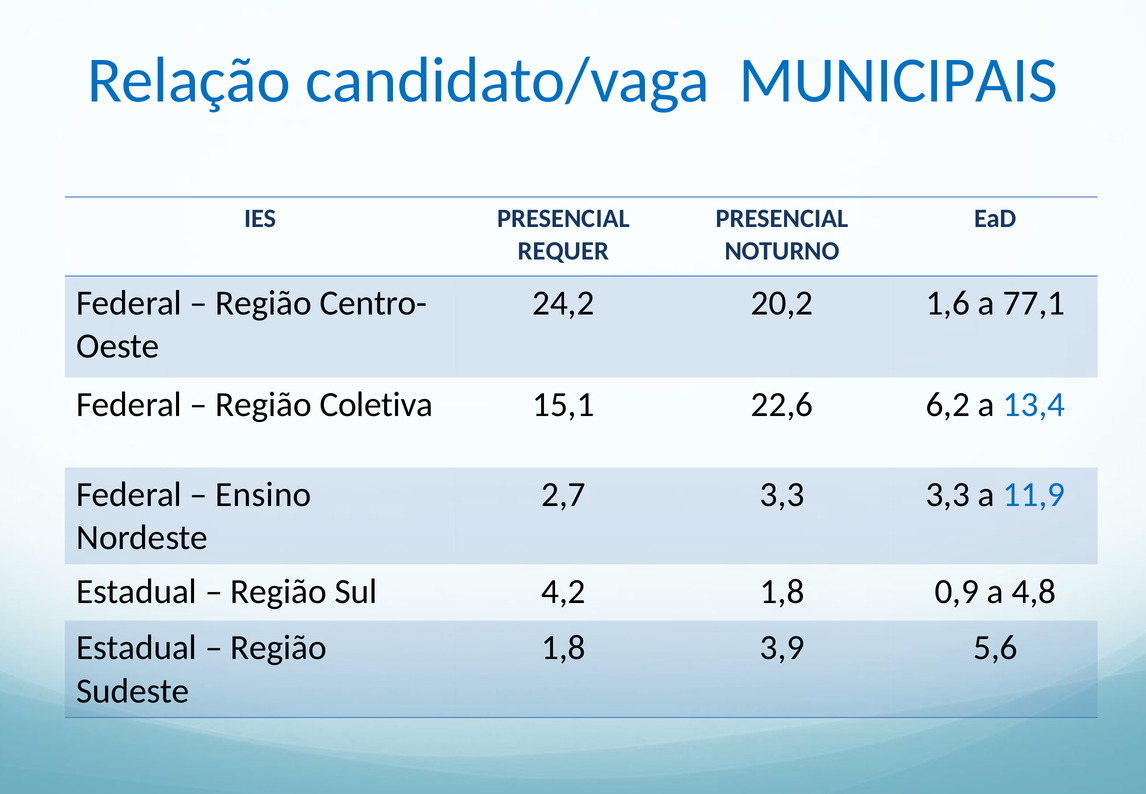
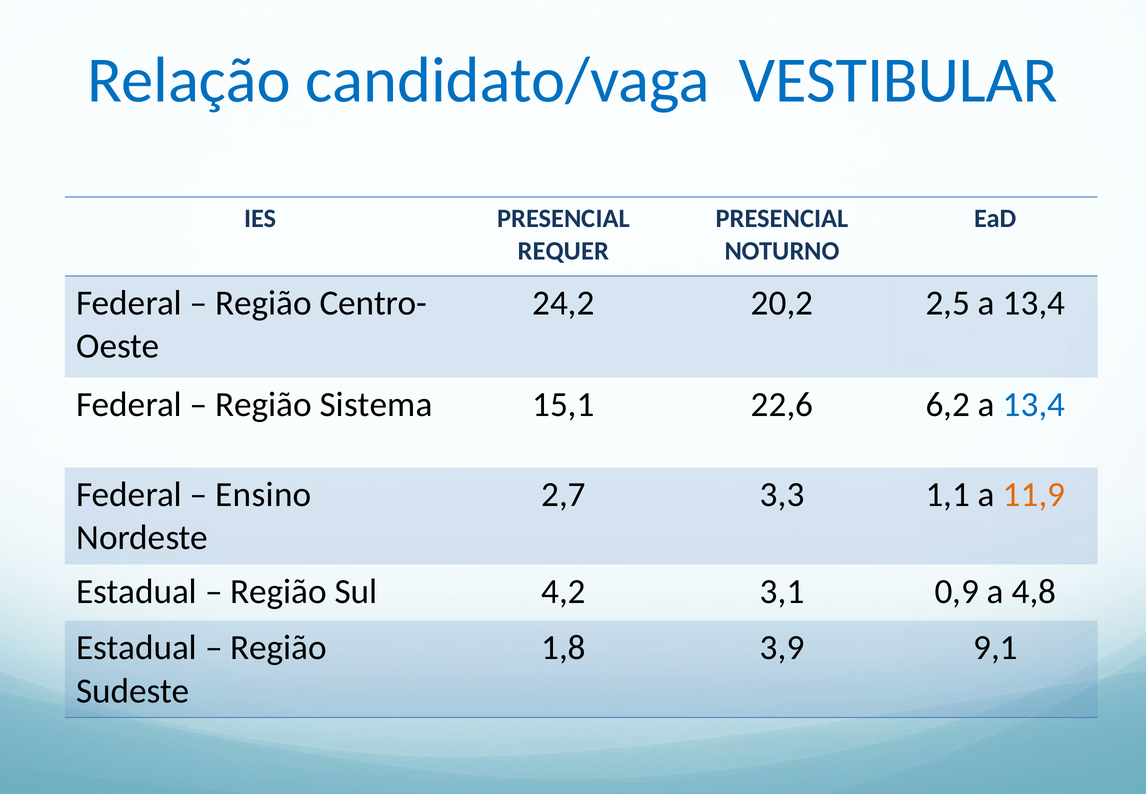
MUNICIPAIS: MUNICIPAIS -> VESTIBULAR (898, 80)
1,6: 1,6 -> 2,5 (948, 303)
77,1: 77,1 -> 13,4 (1034, 303)
Coletiva: Coletiva -> Sistema (376, 404)
3,3 3,3: 3,3 -> 1,1 (948, 494)
11,9 colour: blue -> orange (1034, 494)
4,2 1,8: 1,8 -> 3,1 (782, 591)
5,6: 5,6 -> 9,1 (995, 647)
